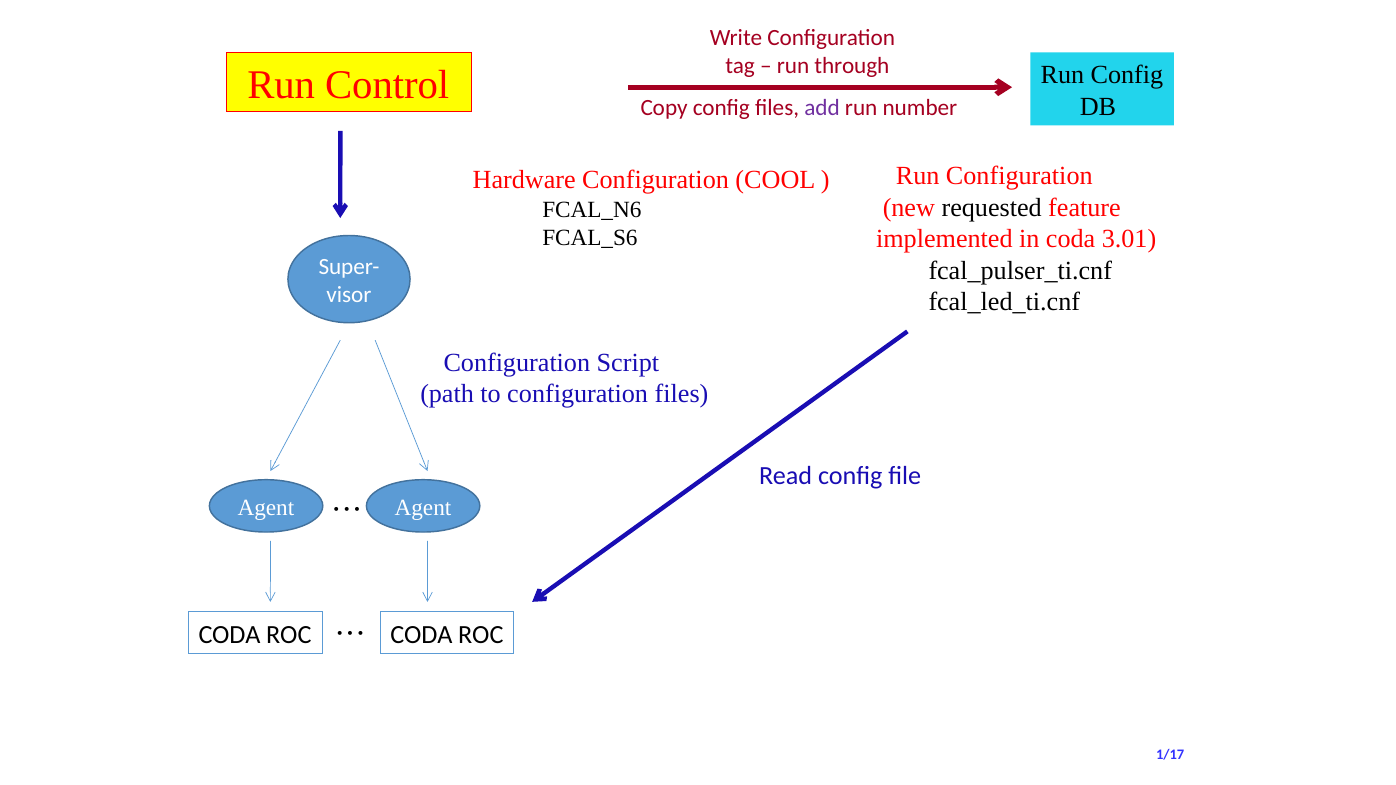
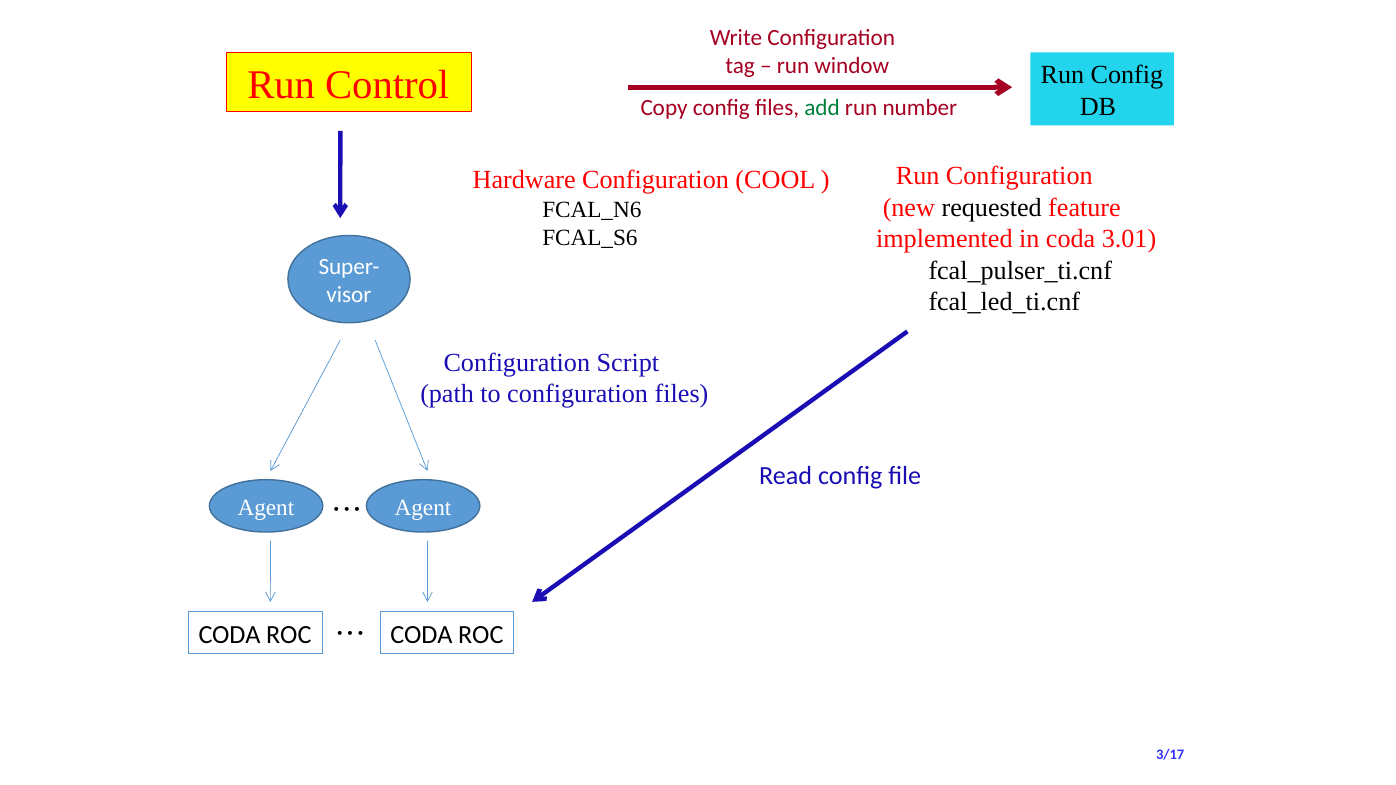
through: through -> window (852, 66)
add colour: purple -> green (822, 108)
1/17: 1/17 -> 3/17 (1170, 754)
